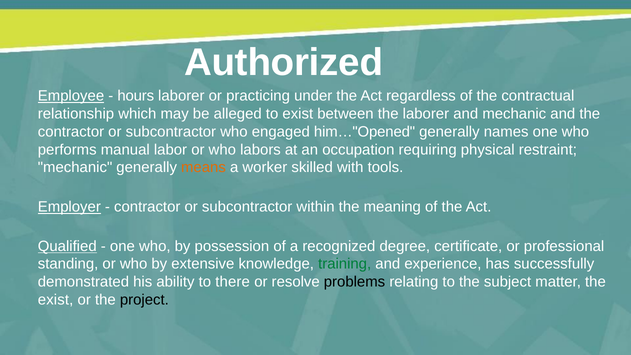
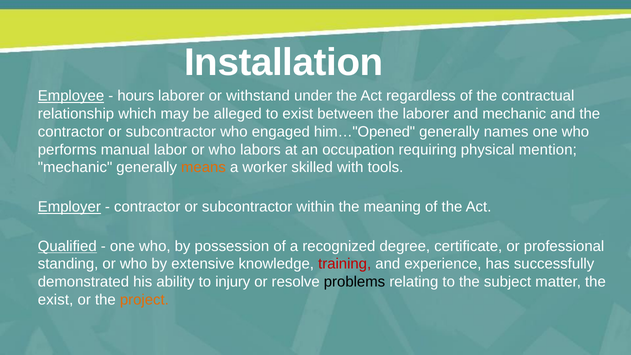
Authorized: Authorized -> Installation (284, 62)
practicing: practicing -> withstand (258, 96)
restraint: restraint -> mention (548, 150)
training colour: green -> red (345, 264)
there: there -> injury (233, 282)
project colour: black -> orange (144, 300)
